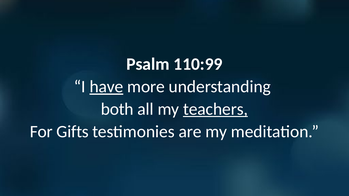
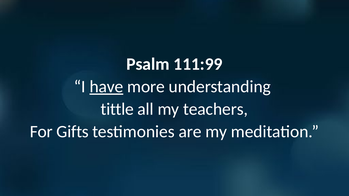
110:99: 110:99 -> 111:99 (198, 64)
both: both -> tittle (117, 109)
teachers underline: present -> none (215, 109)
